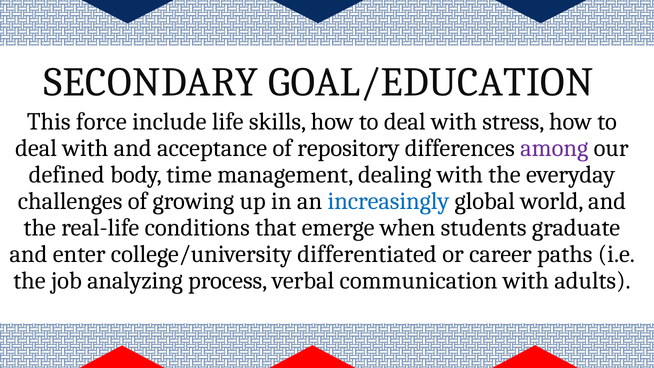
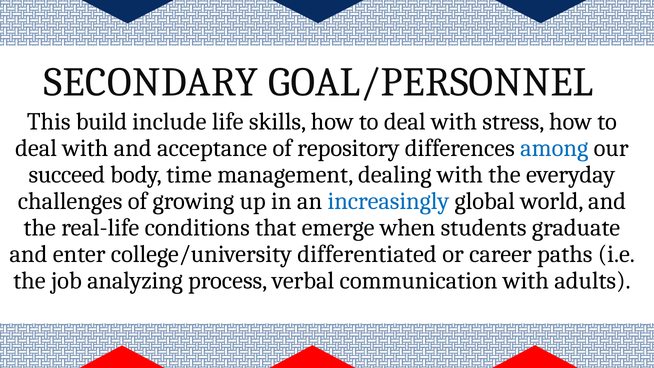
GOAL/EDUCATION: GOAL/EDUCATION -> GOAL/PERSONNEL (431, 82)
force: force -> build (102, 122)
among colour: purple -> blue (554, 148)
defined: defined -> succeed (67, 175)
